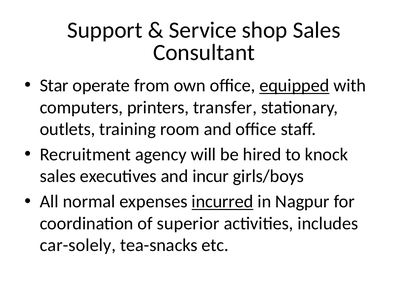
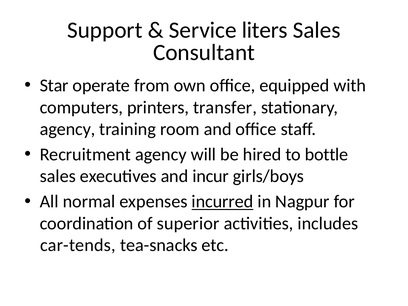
shop: shop -> liters (265, 30)
equipped underline: present -> none (294, 86)
outlets: outlets -> agency (68, 129)
knock: knock -> bottle (327, 155)
car-solely: car-solely -> car-tends (78, 245)
